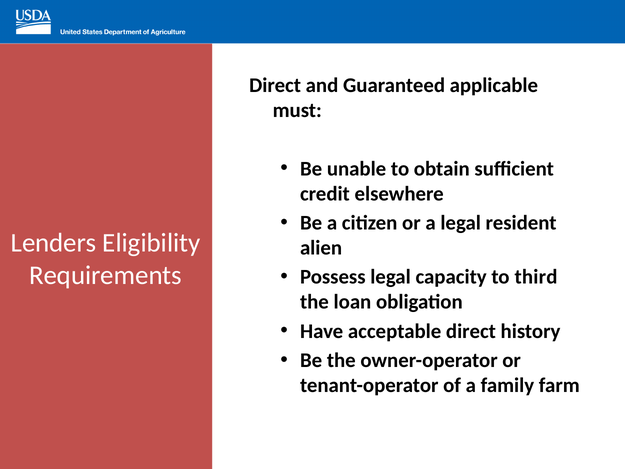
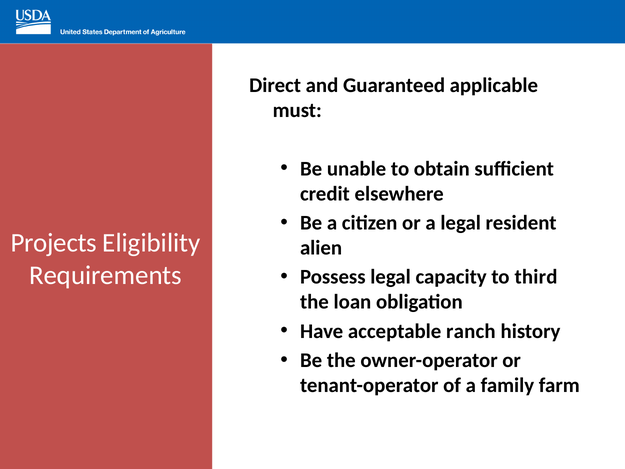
Lenders: Lenders -> Projects (54, 243)
acceptable direct: direct -> ranch (471, 331)
